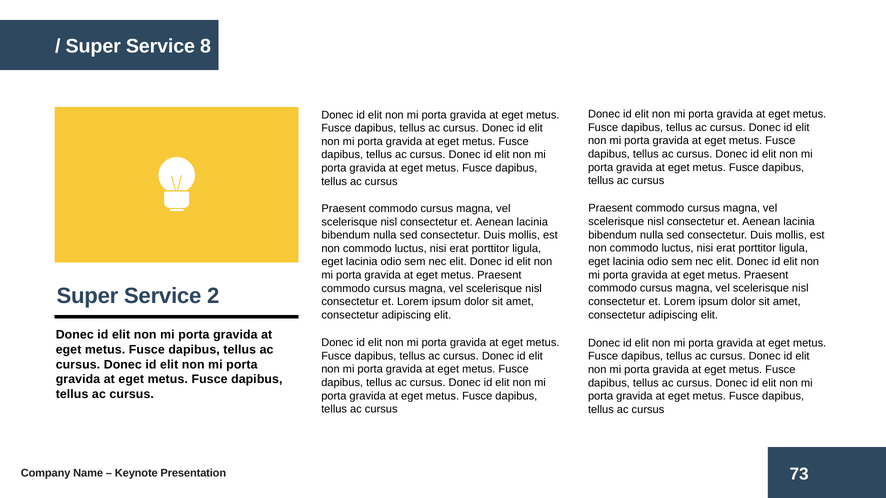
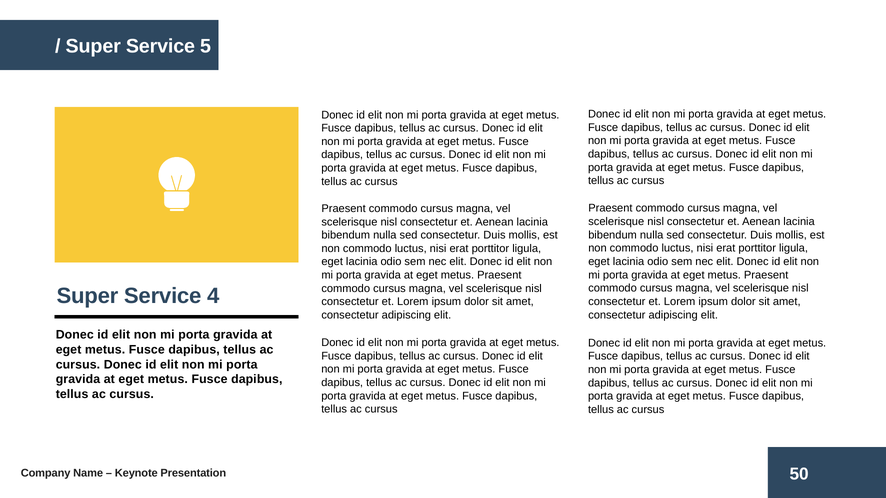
8: 8 -> 5 (206, 46)
2: 2 -> 4 (213, 296)
73: 73 -> 50 (799, 474)
